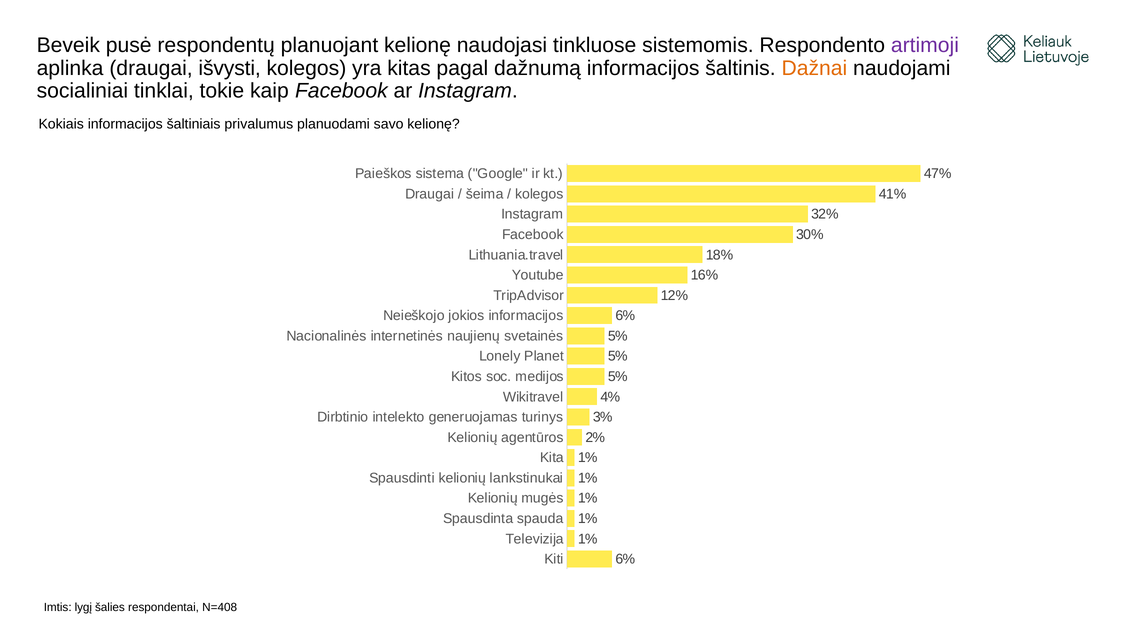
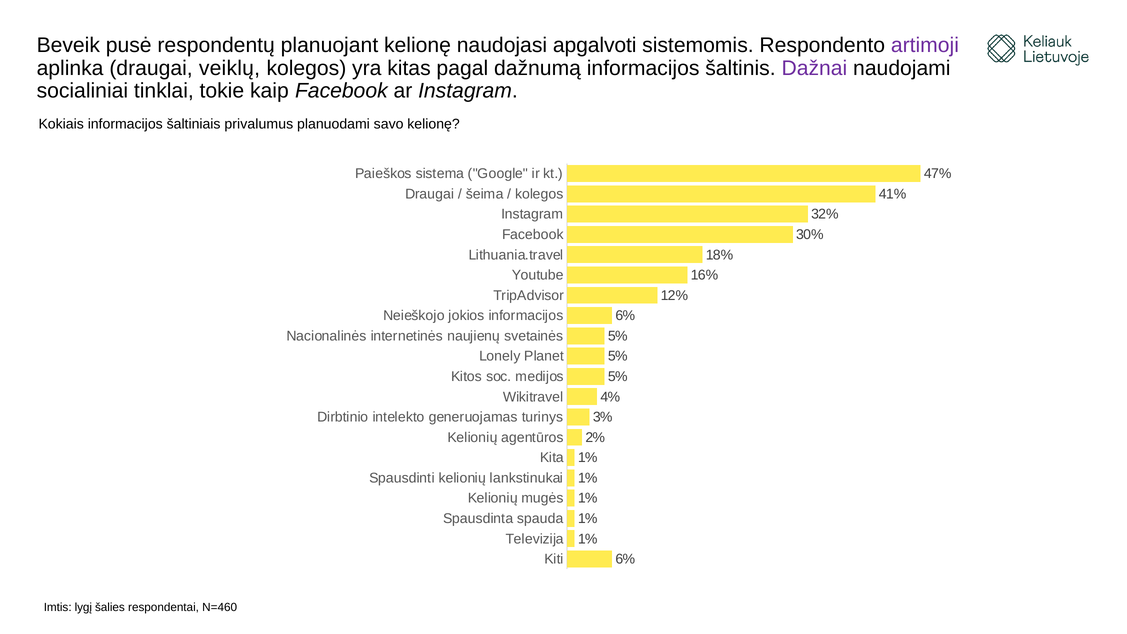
tinkluose: tinkluose -> apgalvoti (595, 45)
išvysti: išvysti -> veiklų (229, 68)
Dažnai colour: orange -> purple (814, 68)
N=408: N=408 -> N=460 (220, 607)
